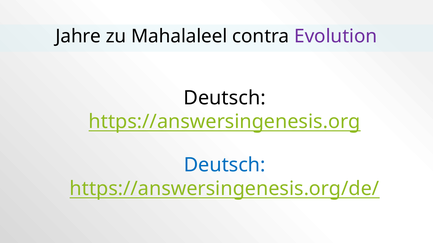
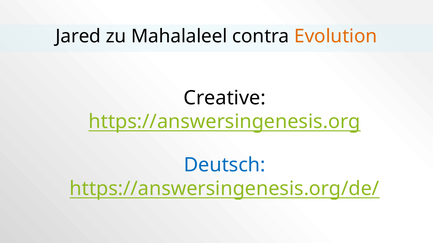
Jahre: Jahre -> Jared (78, 36)
Evolution colour: purple -> orange (336, 36)
Deutsch: Deutsch -> Creative (225, 98)
